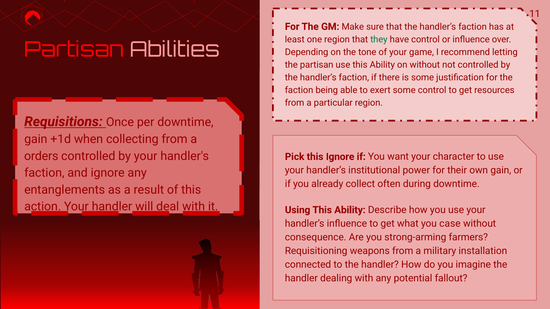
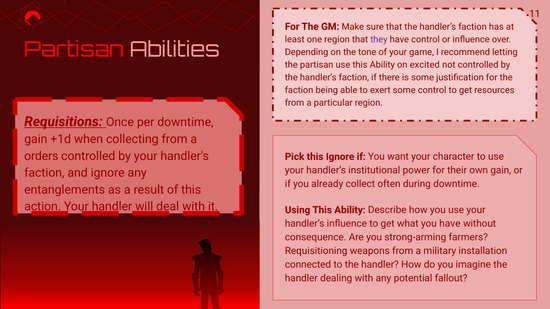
they colour: green -> purple (379, 40)
on without: without -> excited (425, 65)
you case: case -> have (450, 224)
